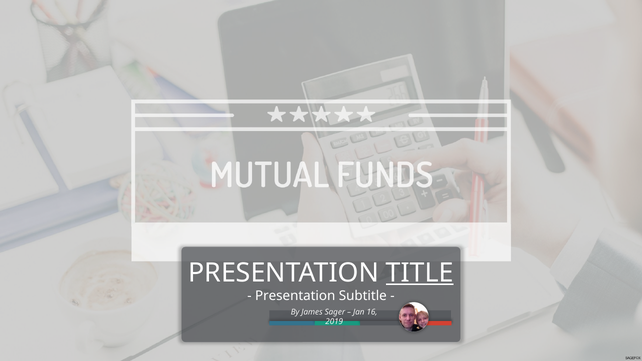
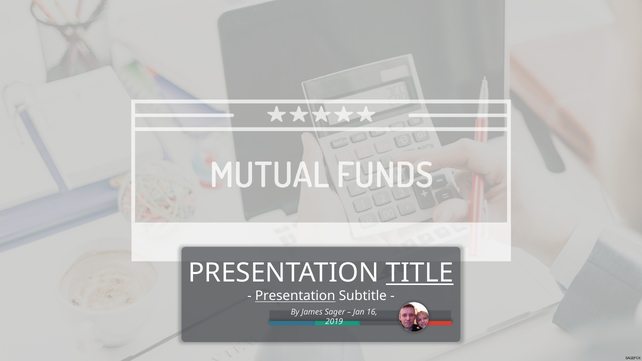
Presentation underline: none -> present (295, 296)
